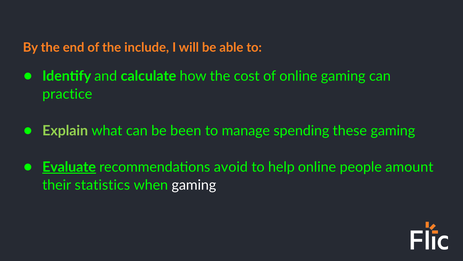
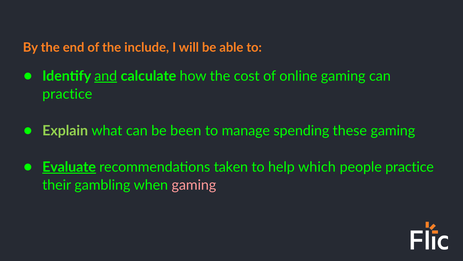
and underline: none -> present (106, 76)
avoid: avoid -> taken (231, 167)
help online: online -> which (317, 167)
people amount: amount -> practice (410, 167)
statistics: statistics -> gambling (102, 185)
gaming colour: white -> pink (194, 185)
